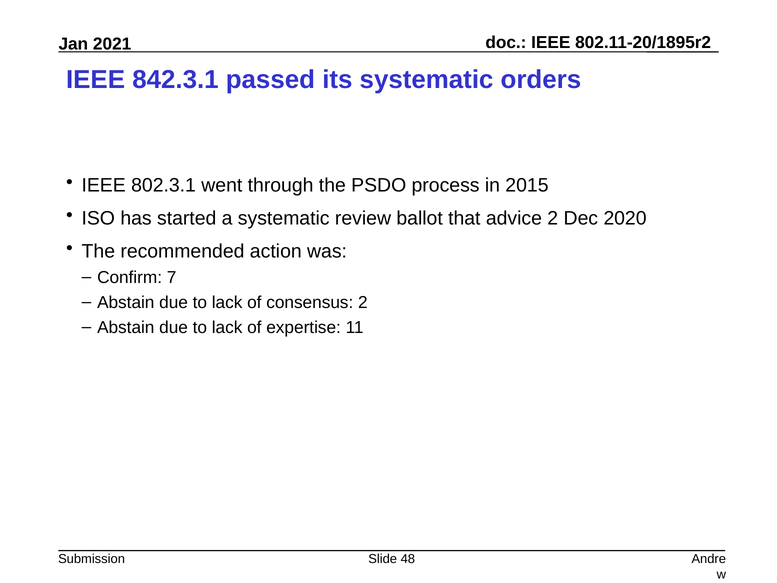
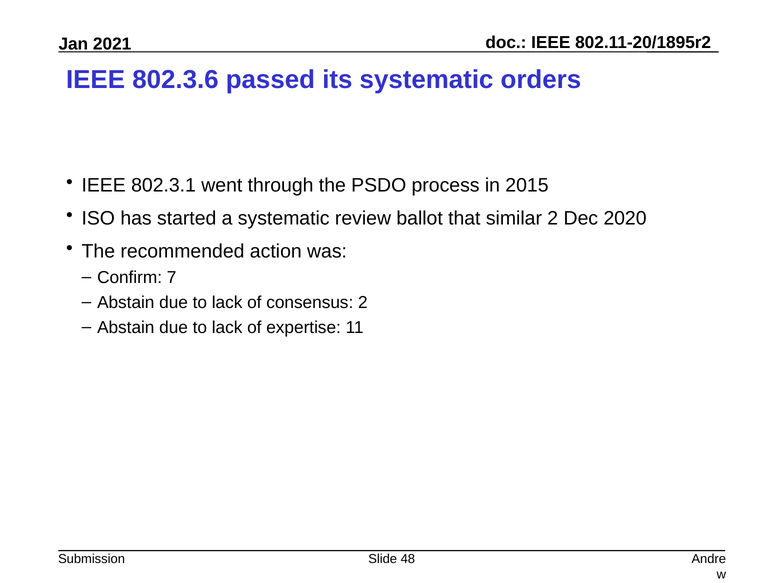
842.3.1: 842.3.1 -> 802.3.6 (175, 80)
advice: advice -> similar (514, 218)
